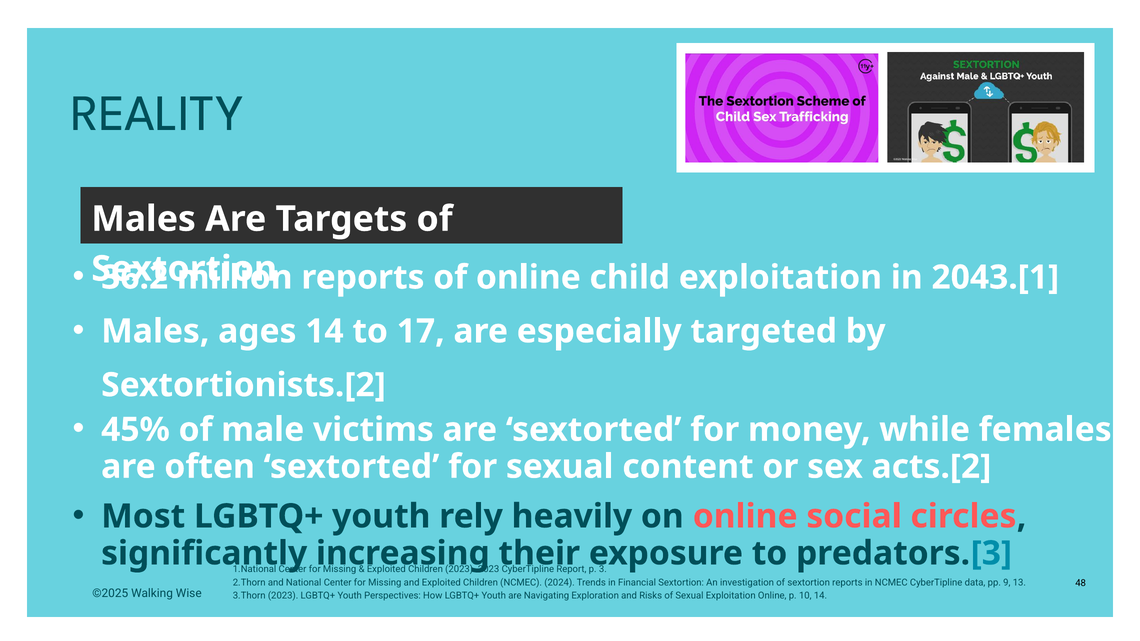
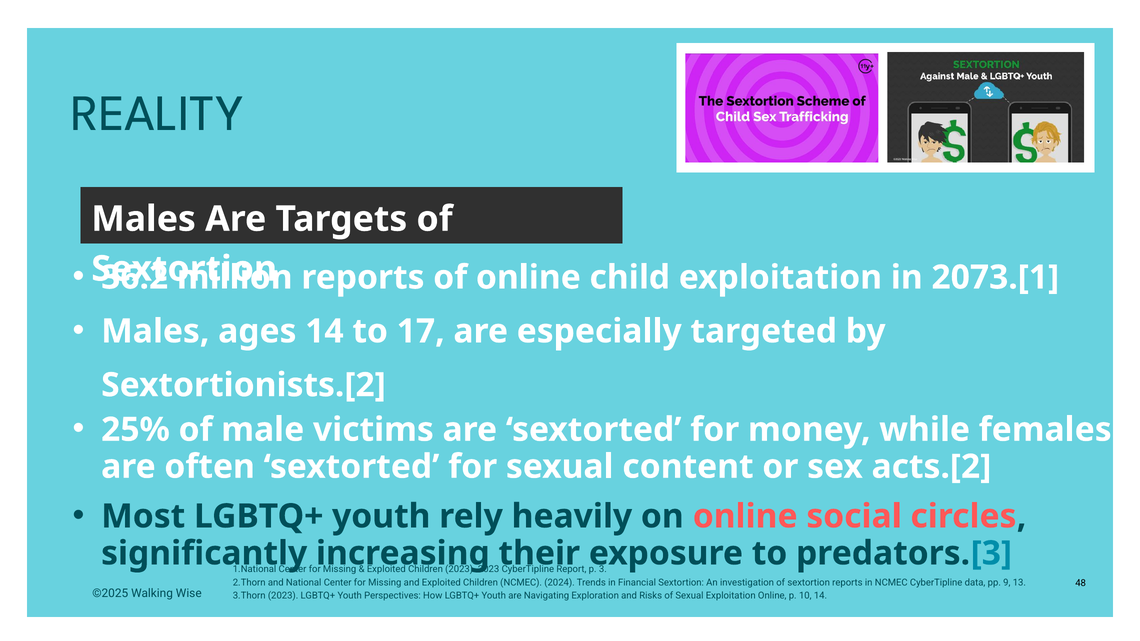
2043.[1: 2043.[1 -> 2073.[1 (995, 278)
45%: 45% -> 25% (135, 430)
